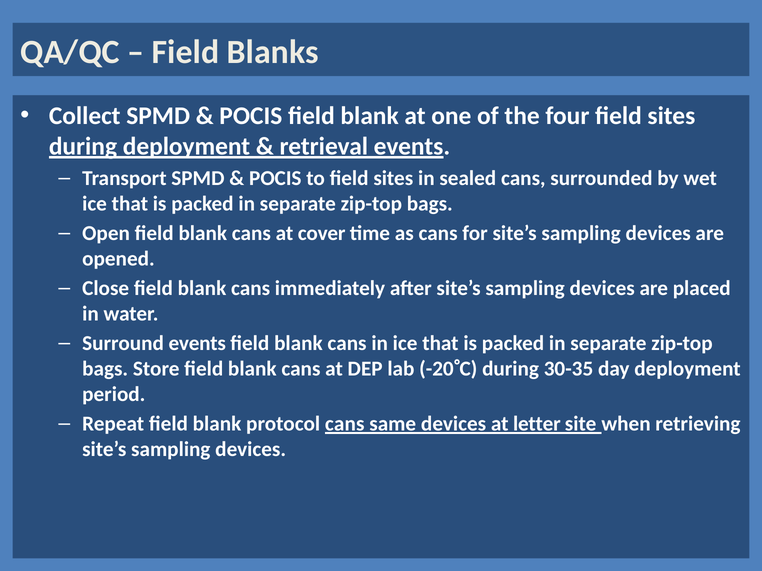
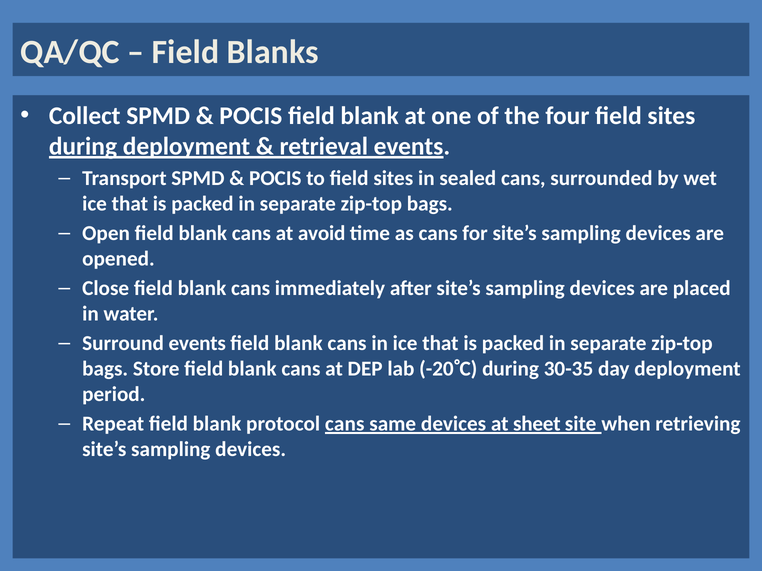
cover: cover -> avoid (322, 234)
letter: letter -> sheet (537, 424)
